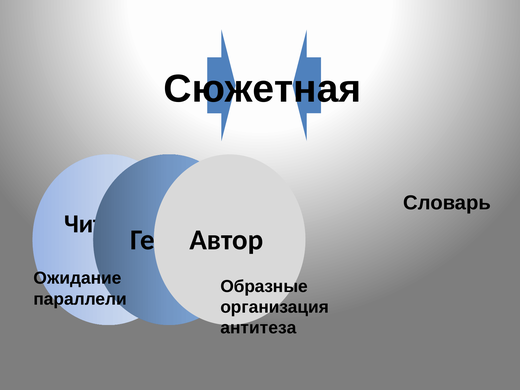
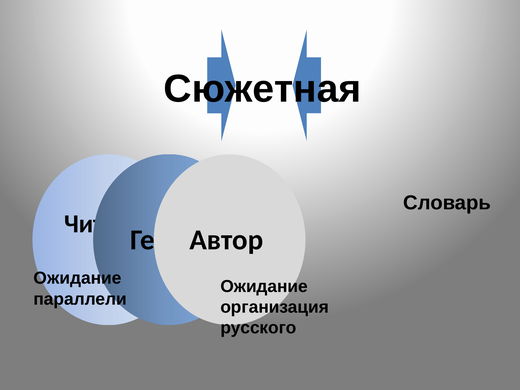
Образные: Образные -> Ожидание (264, 286)
антитеза: антитеза -> русского (258, 328)
